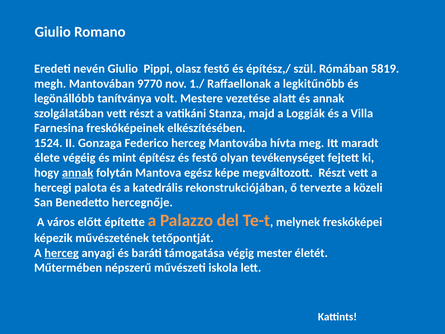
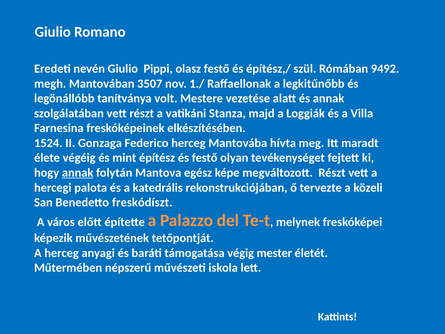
5819: 5819 -> 9492 (385, 69)
9770: 9770 -> 3507 (150, 84)
hercegnője: hercegnője -> freskódíszt (142, 202)
herceg underline: present -> none (62, 253)
